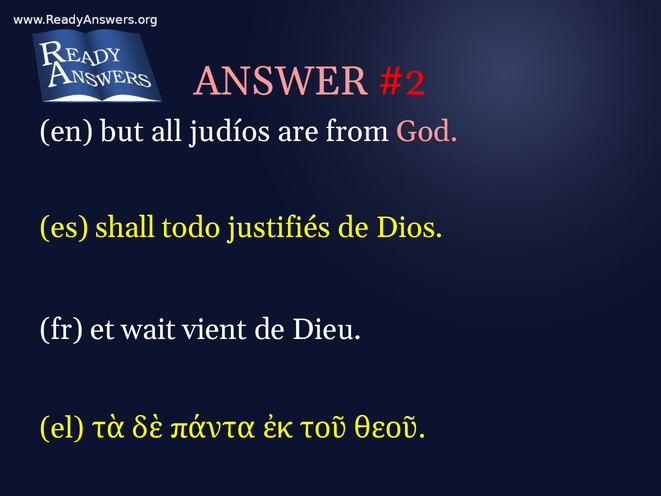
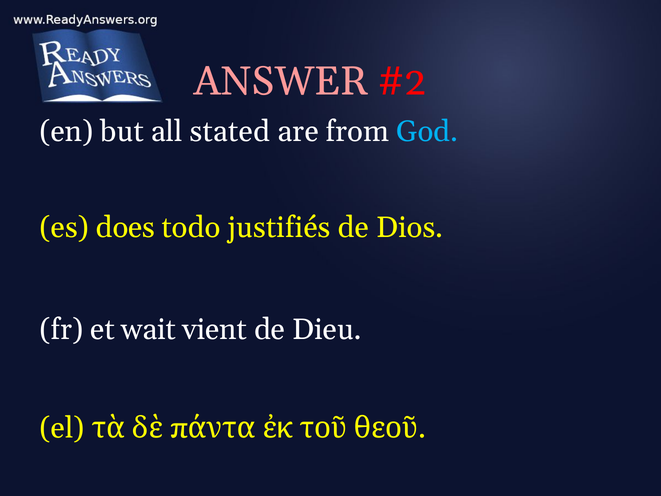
judíos: judíos -> stated (230, 132)
God colour: pink -> light blue (427, 132)
shall: shall -> does (125, 228)
